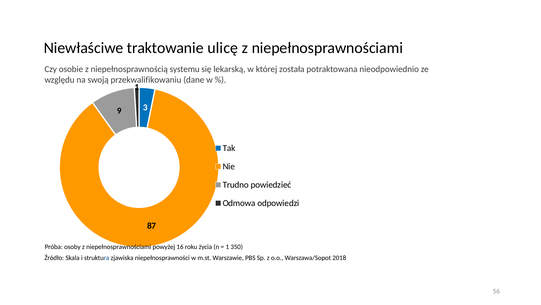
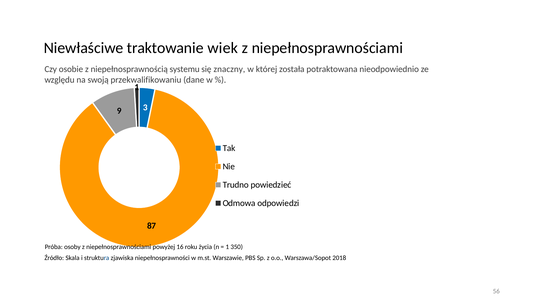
ulicę: ulicę -> wiek (223, 48)
lekarską: lekarską -> znaczny (229, 69)
